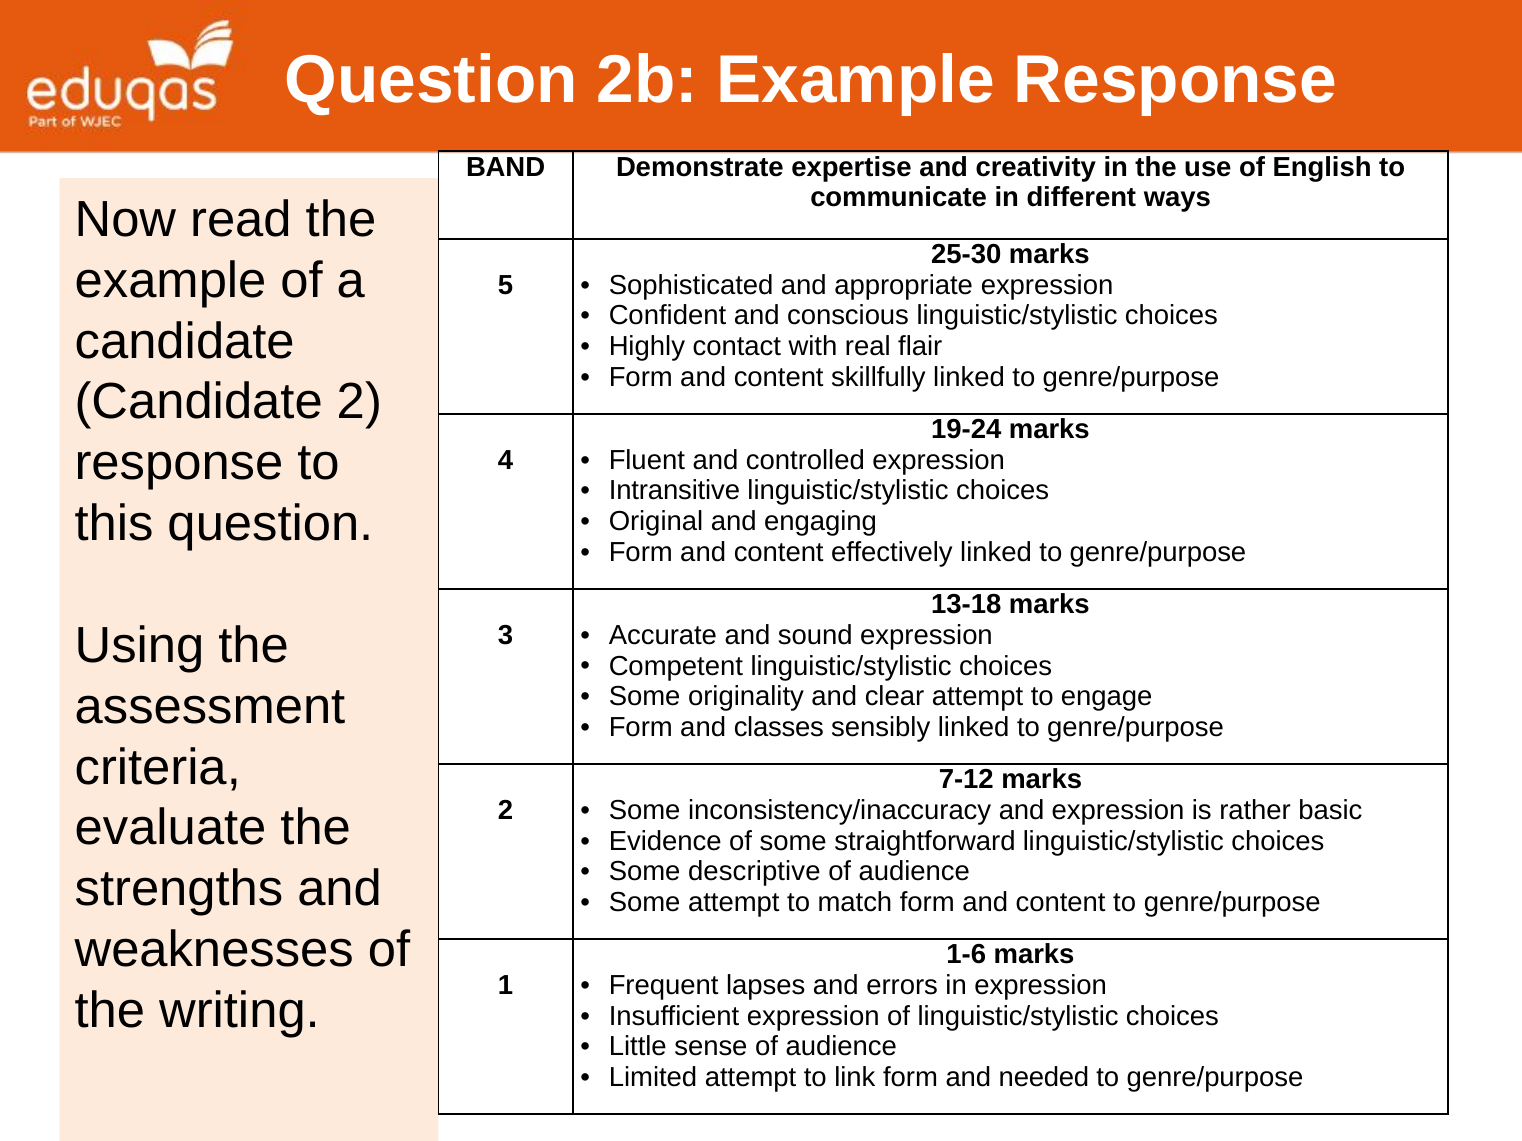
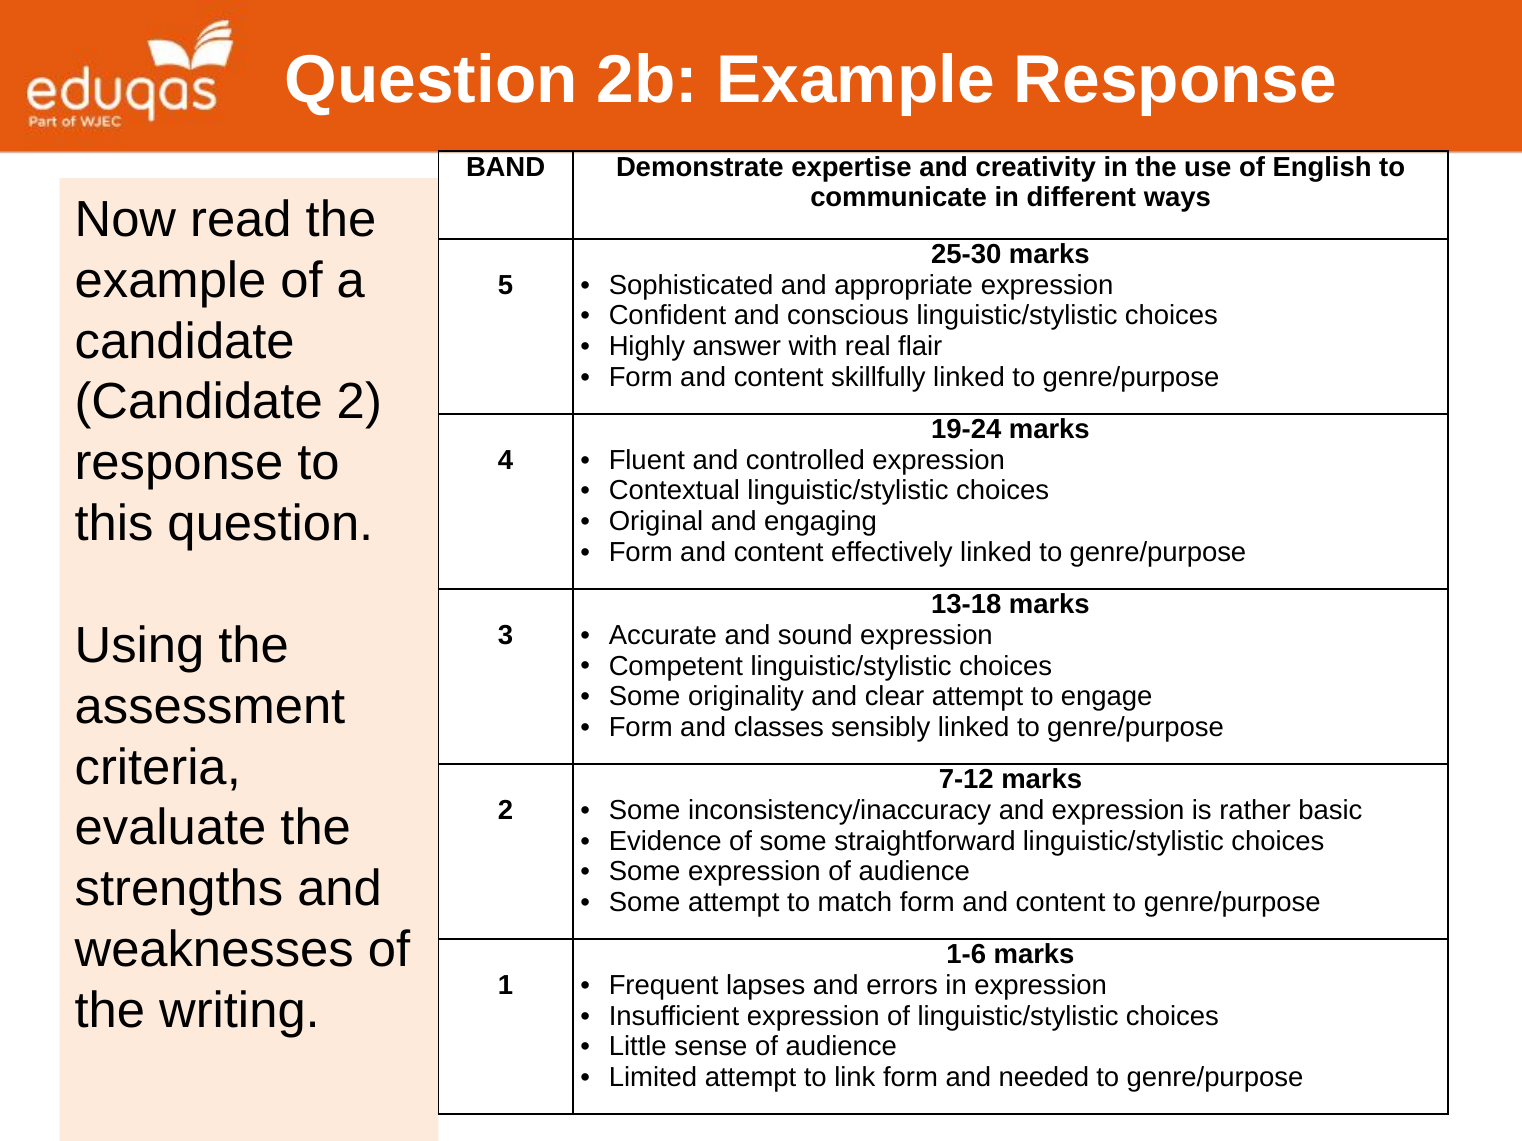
contact: contact -> answer (737, 347)
Intransitive: Intransitive -> Contextual (674, 491)
Some descriptive: descriptive -> expression (754, 872)
